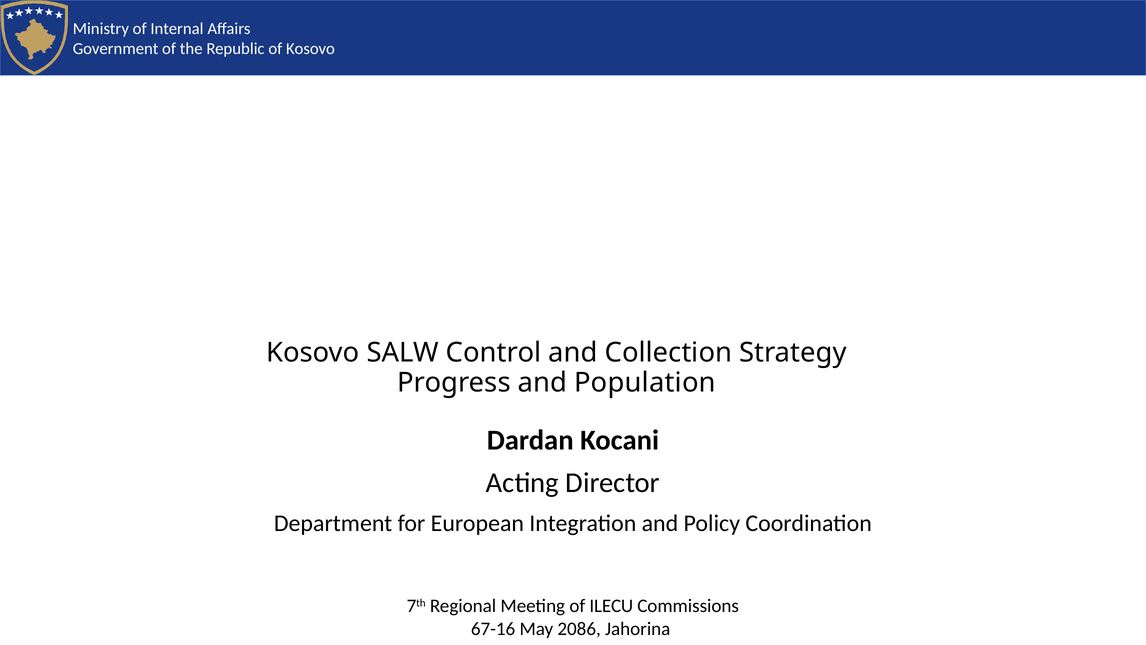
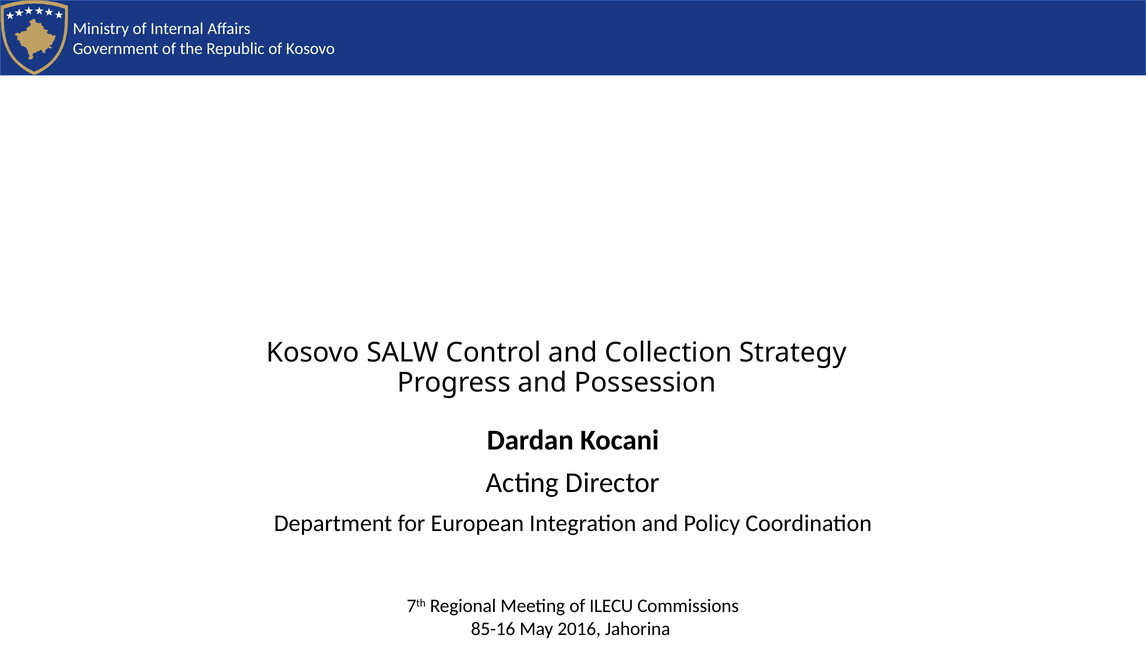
Population: Population -> Possession (645, 382)
67-16: 67-16 -> 85-16 (493, 629)
2086: 2086 -> 2016 (579, 629)
